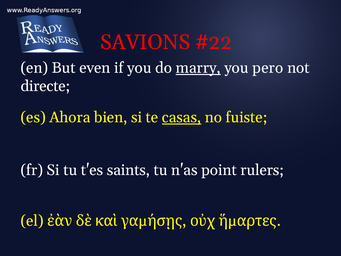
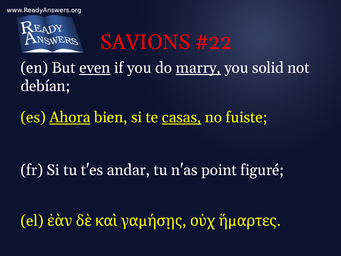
even underline: none -> present (95, 68)
pero: pero -> solid (268, 68)
directe: directe -> debían (45, 86)
Ahora underline: none -> present (70, 117)
saints: saints -> andar (128, 170)
rulers: rulers -> figuré (262, 170)
